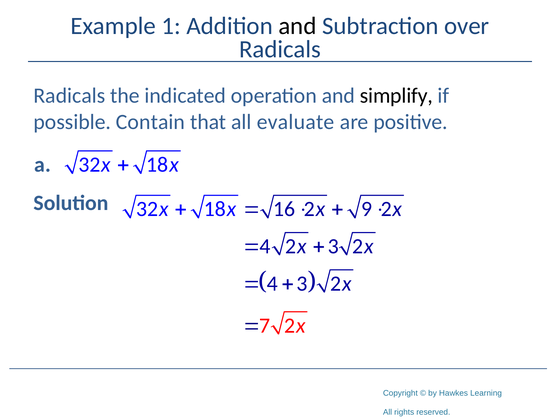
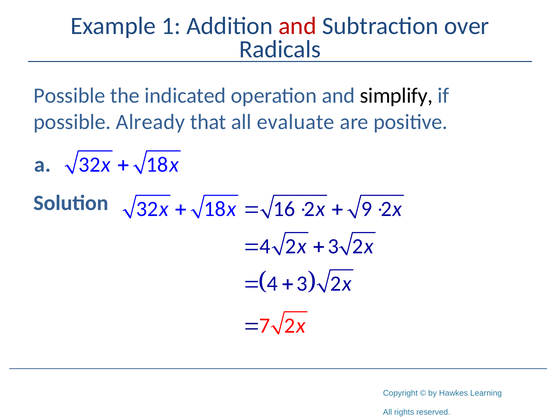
and colour: black -> red (297, 26)
Radicals: Radicals -> Possible (69, 96)
Contain: Contain -> Already (150, 122)
